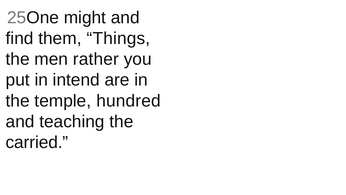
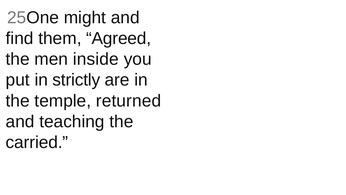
Things: Things -> Agreed (119, 38)
rather: rather -> inside (96, 59)
intend: intend -> strictly (76, 80)
hundred: hundred -> returned (129, 101)
